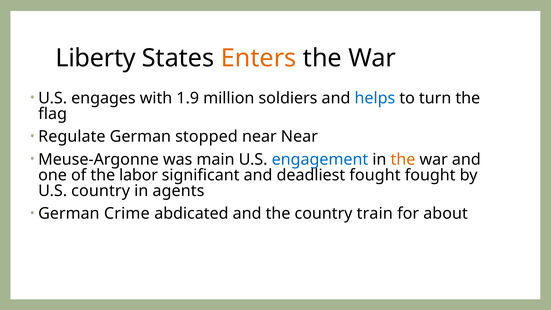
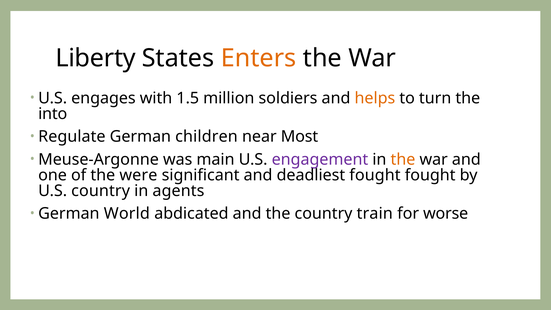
1.9: 1.9 -> 1.5 (188, 98)
helps colour: blue -> orange (375, 98)
flag: flag -> into (53, 114)
stopped: stopped -> children (206, 137)
near Near: Near -> Most (299, 137)
engagement colour: blue -> purple (320, 159)
labor: labor -> were (138, 175)
Crime: Crime -> World (127, 214)
about: about -> worse (446, 214)
